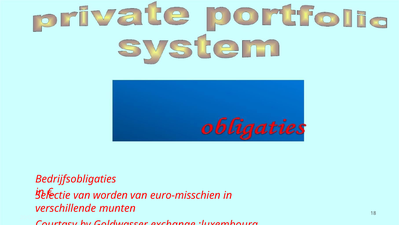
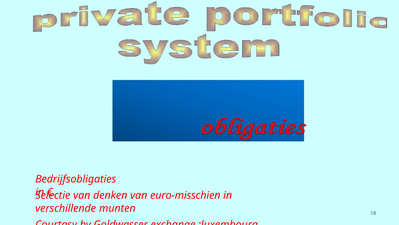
worden: worden -> denken (110, 195)
